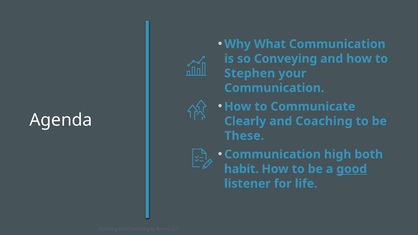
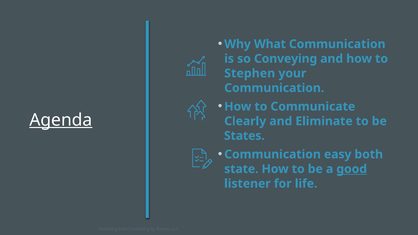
Agenda underline: none -> present (61, 120)
and Coaching: Coaching -> Eliminate (324, 121)
These: These -> States (244, 136)
high: high -> easy (338, 154)
habit: habit -> state (241, 169)
